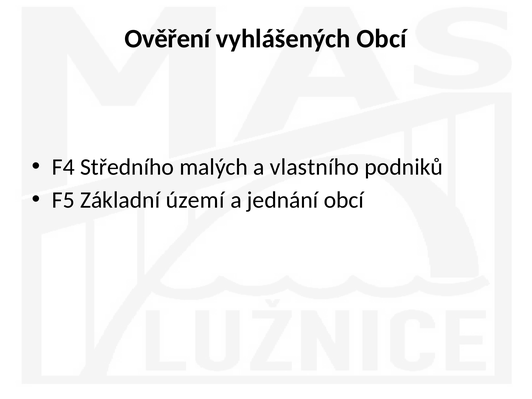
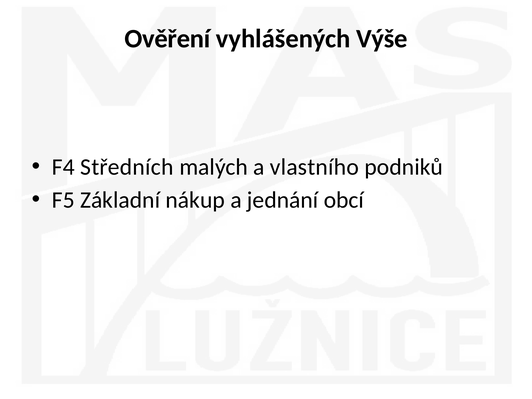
vyhlášených Obcí: Obcí -> Výše (382, 39)
Středního: Středního -> Středních (127, 167)
území: území -> nákup (195, 200)
